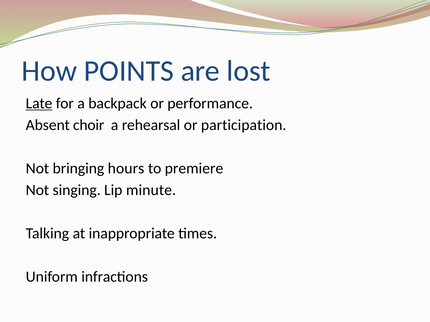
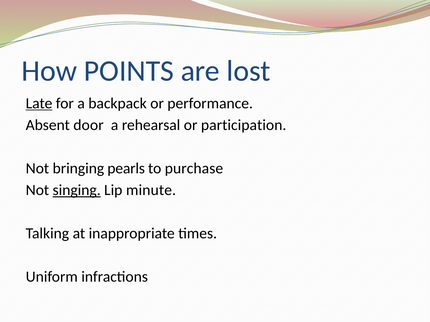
choir: choir -> door (89, 125)
hours: hours -> pearls (126, 169)
premiere: premiere -> purchase (194, 169)
singing underline: none -> present (77, 190)
